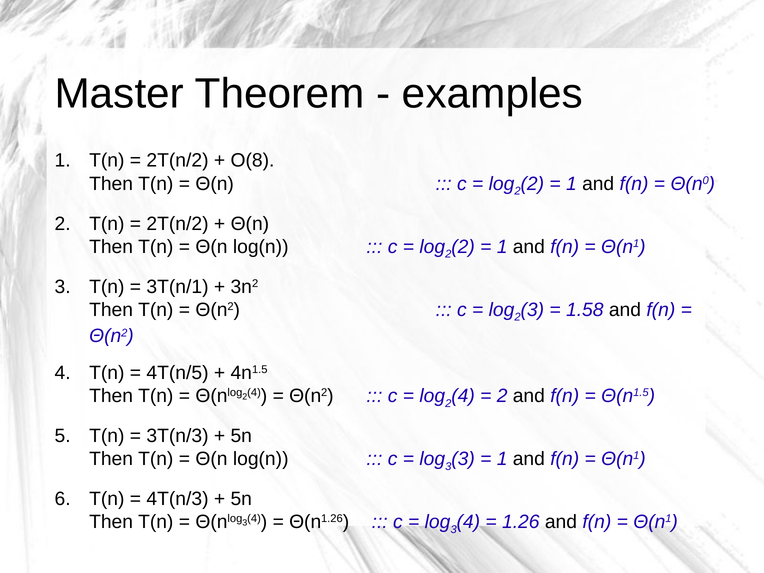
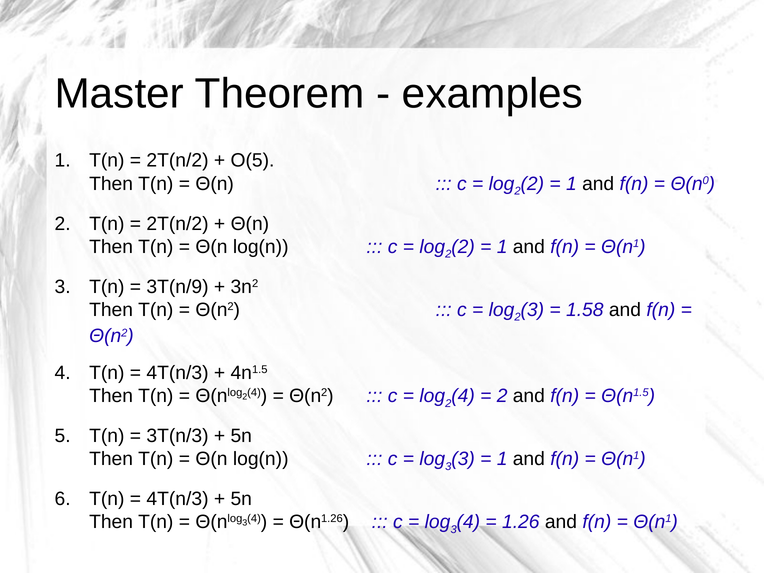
O(8: O(8 -> O(5 (252, 161)
3T(n/1: 3T(n/1 -> 3T(n/9 (177, 287)
4T(n/5: 4T(n/5 -> 4T(n/3 (177, 373)
